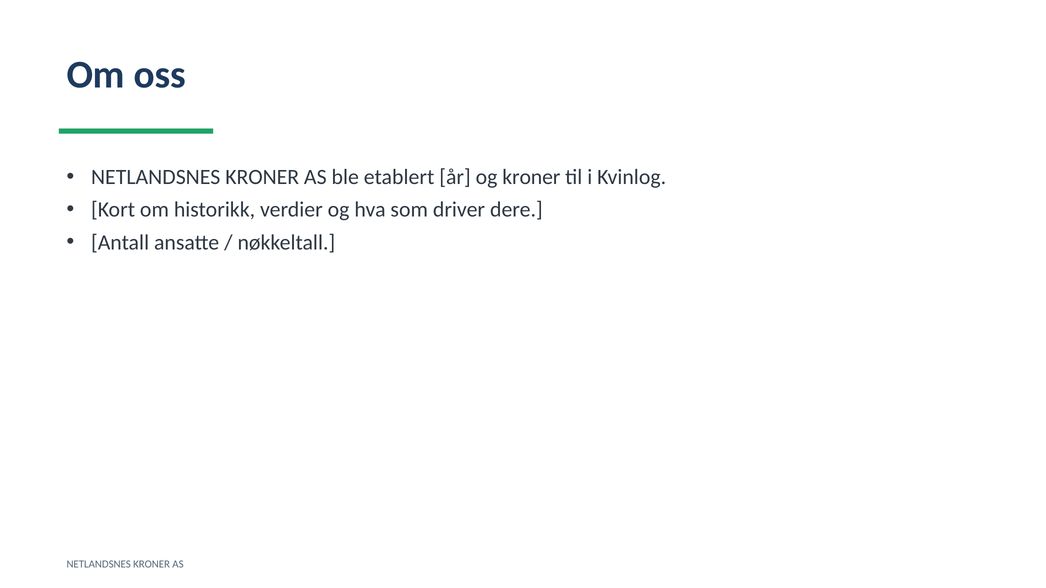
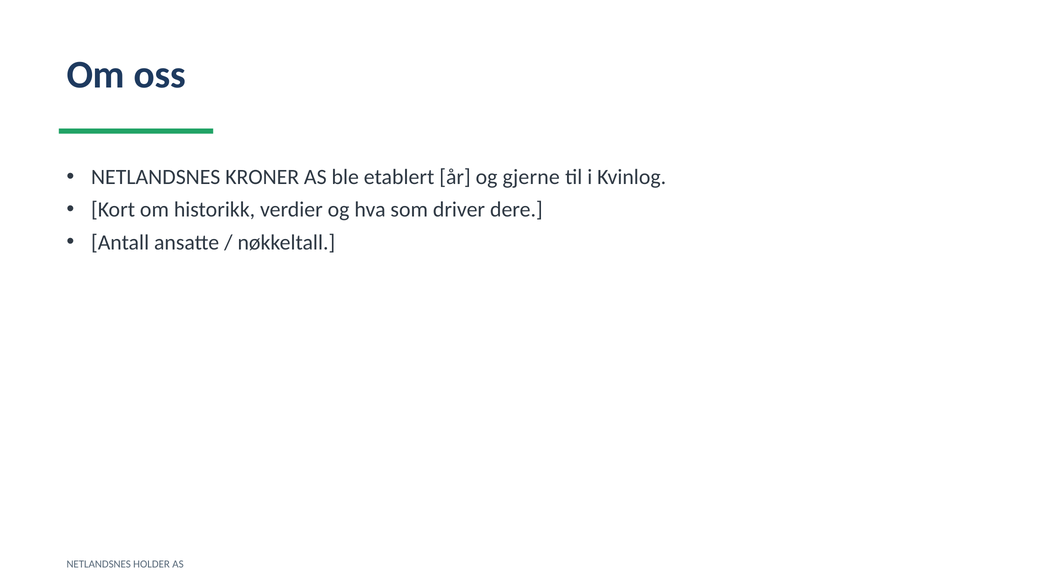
og kroner: kroner -> gjerne (531, 177)
KRONER: KRONER -> HOLDER (152, 565)
